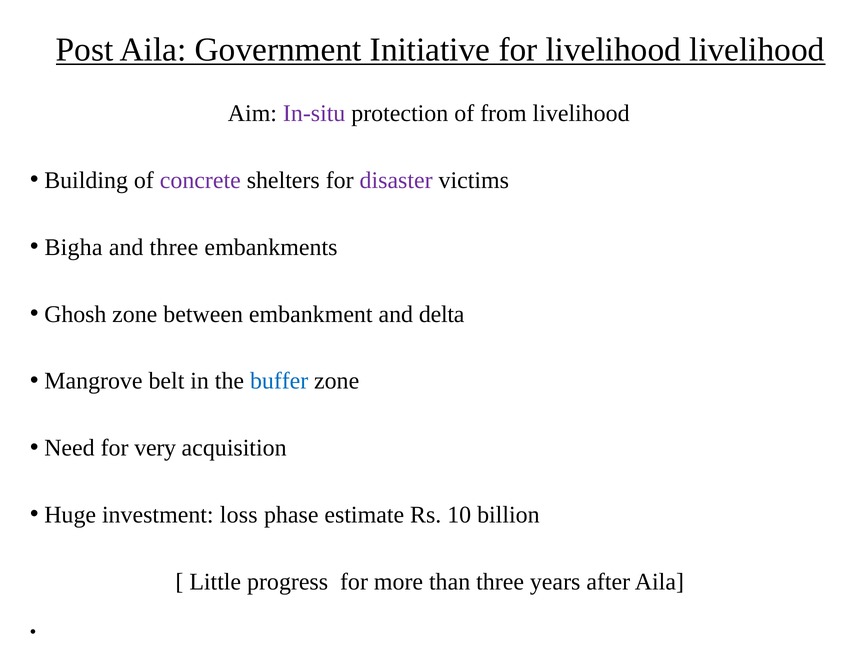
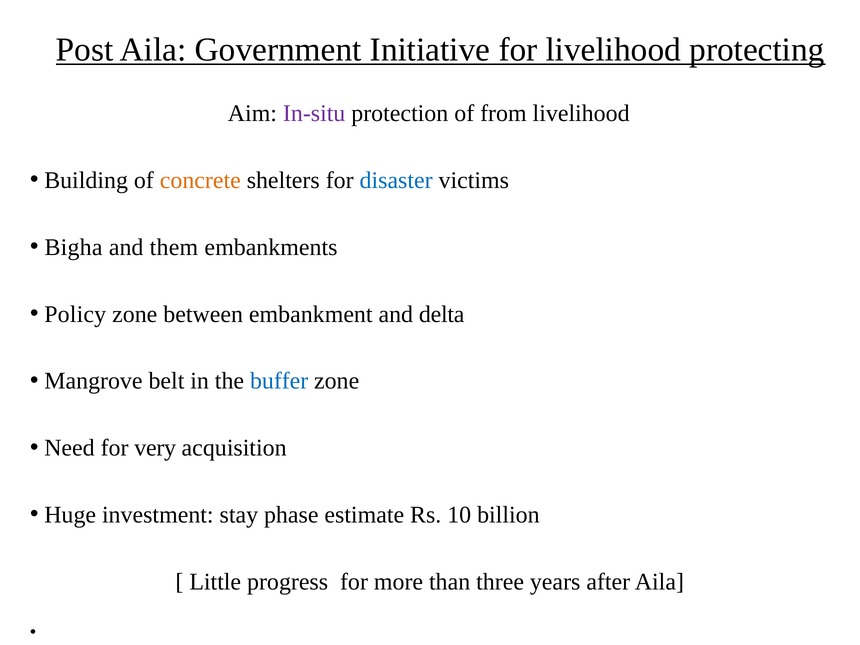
livelihood livelihood: livelihood -> protecting (757, 50)
concrete colour: purple -> orange (200, 180)
disaster colour: purple -> blue (396, 180)
and three: three -> them (174, 247)
Ghosh: Ghosh -> Policy (75, 314)
loss: loss -> stay (239, 515)
